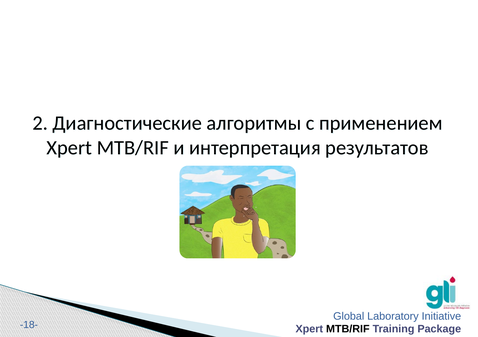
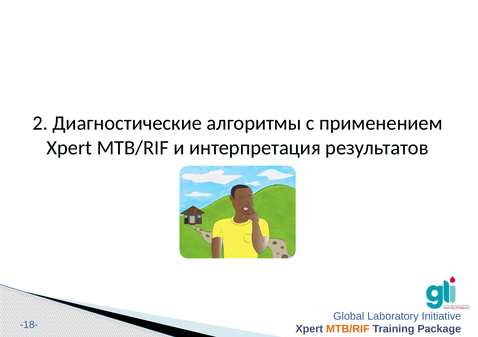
MTB/RIF colour: black -> orange (348, 329)
